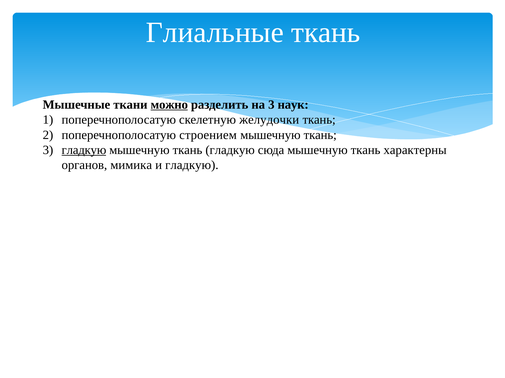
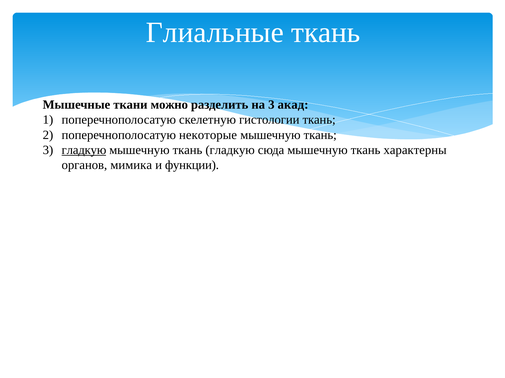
можно underline: present -> none (169, 105)
наук: наук -> акад (293, 105)
желудочки: желудочки -> гистологии (269, 120)
строением: строением -> некоторые (208, 135)
и гладкую: гладкую -> функции (192, 165)
